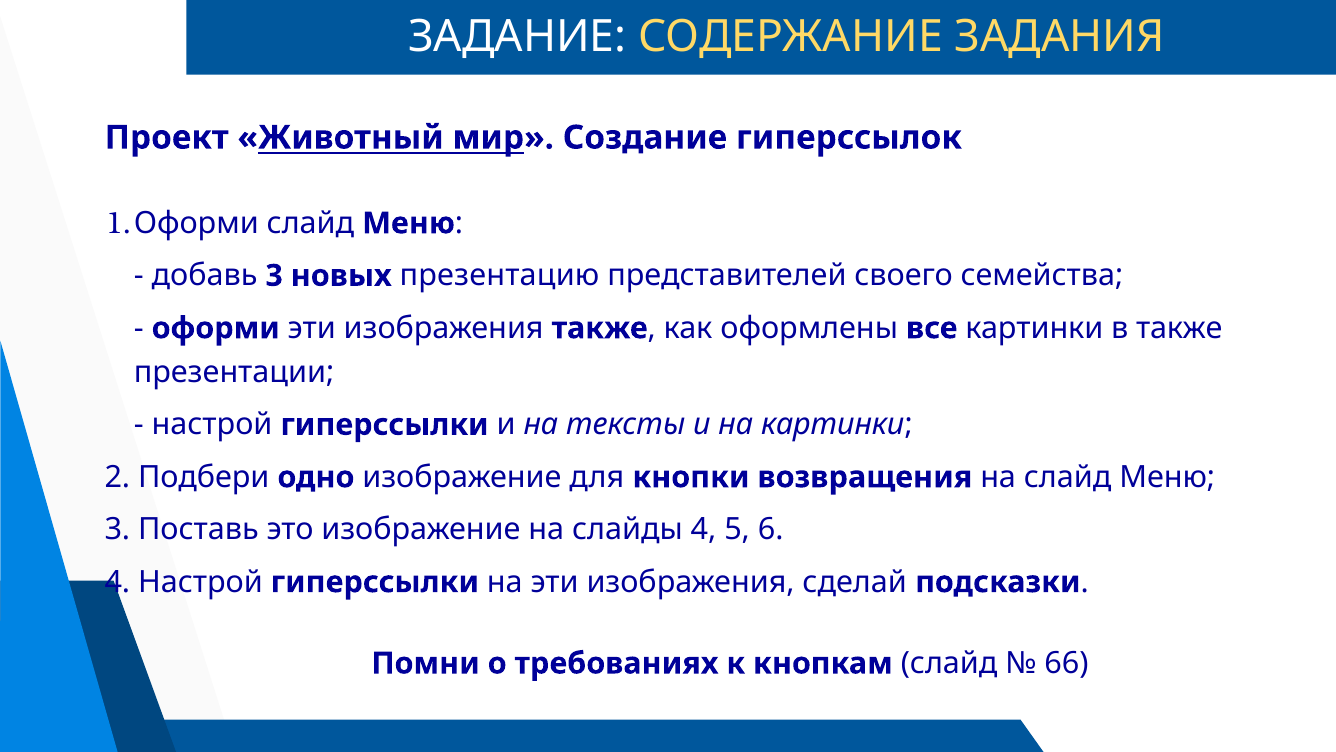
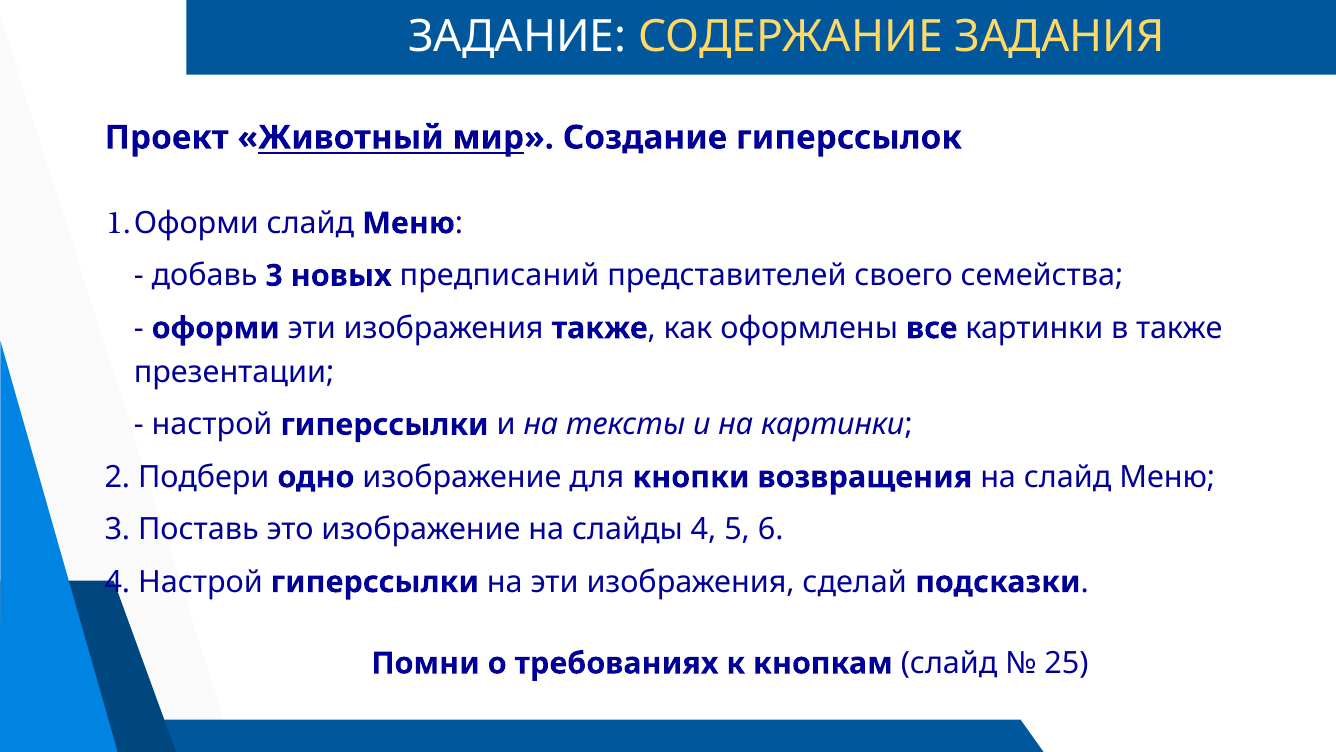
презентацию: презентацию -> предписаний (500, 276)
66: 66 -> 25 (1066, 663)
